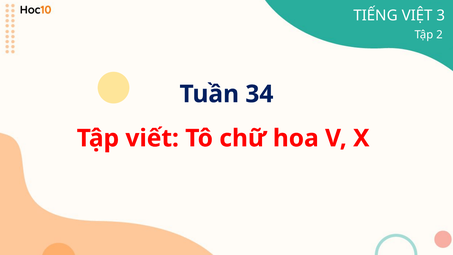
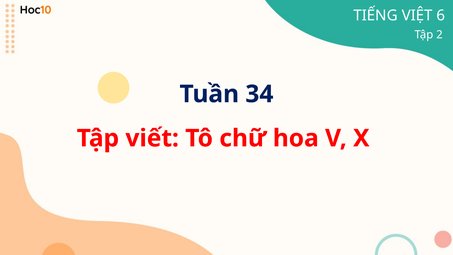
3: 3 -> 6 (441, 16)
